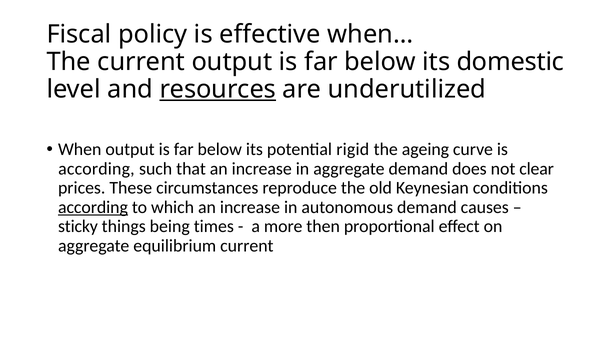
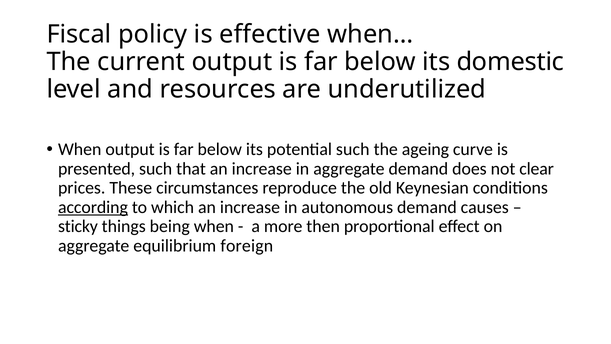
resources underline: present -> none (218, 89)
potential rigid: rigid -> such (353, 149)
according: according -> presented (97, 169)
being times: times -> when (214, 226)
equilibrium current: current -> foreign (247, 246)
